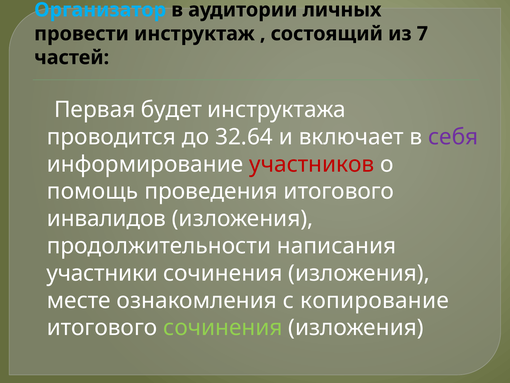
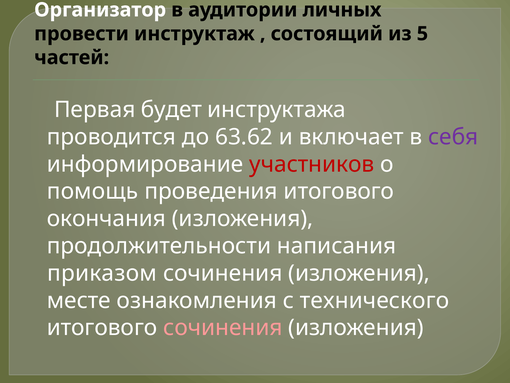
Организатор colour: light blue -> white (100, 10)
7: 7 -> 5 (422, 34)
32.64: 32.64 -> 63.62 (244, 137)
инвалидов: инвалидов -> окончания (106, 218)
участники: участники -> приказом (102, 273)
копирование: копирование -> технического (375, 300)
сочинения colour: light green -> pink (223, 327)
